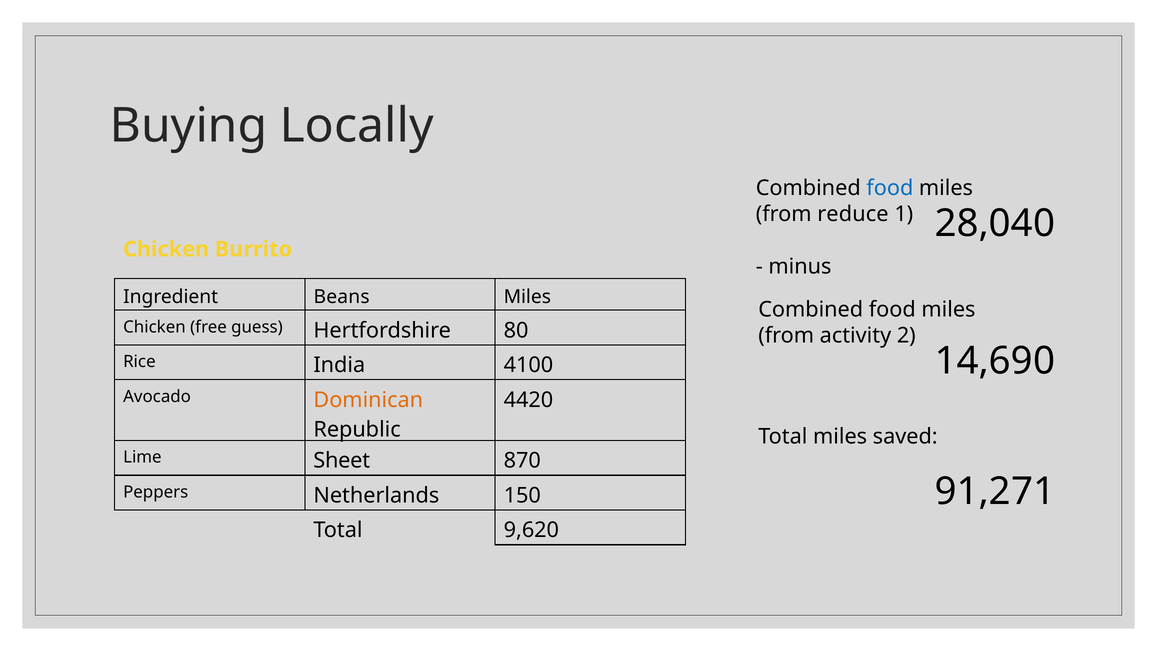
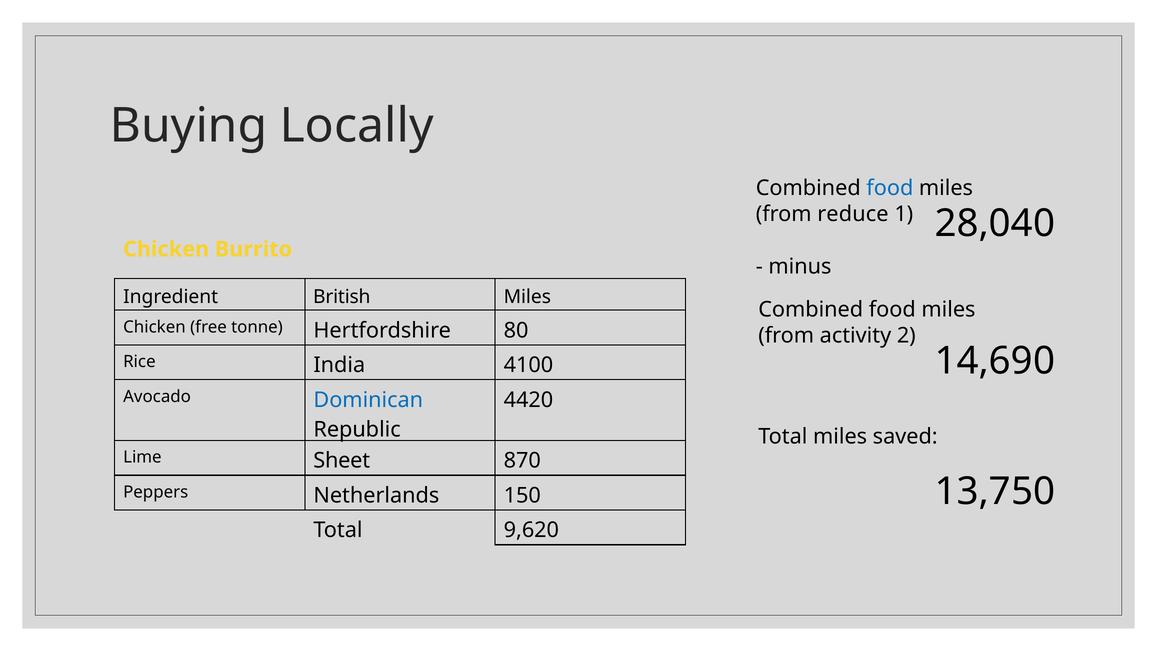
Beans: Beans -> British (342, 297)
guess: guess -> tonne (257, 327)
Dominican colour: orange -> blue (368, 400)
91,271: 91,271 -> 13,750 (995, 492)
